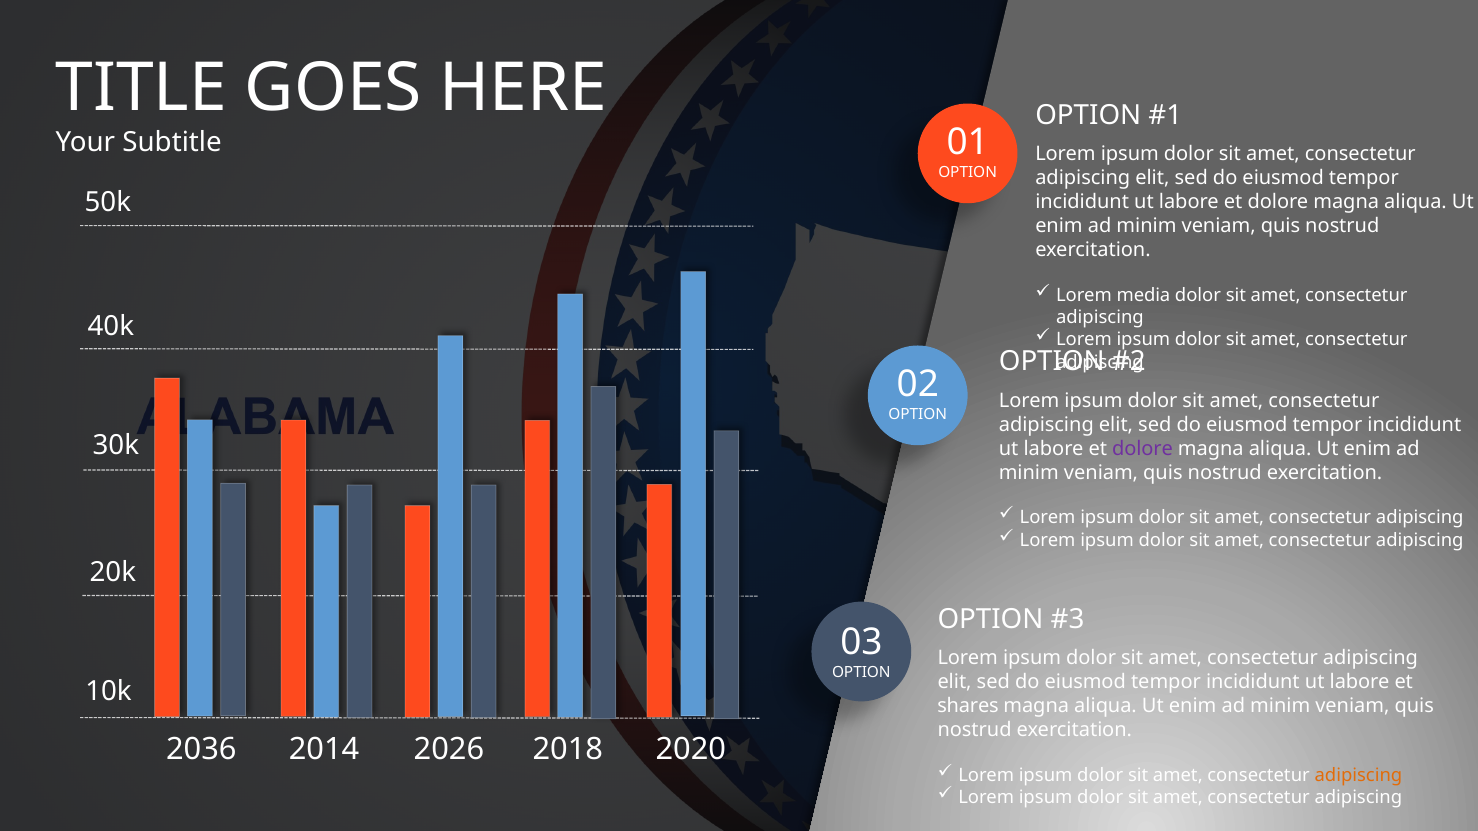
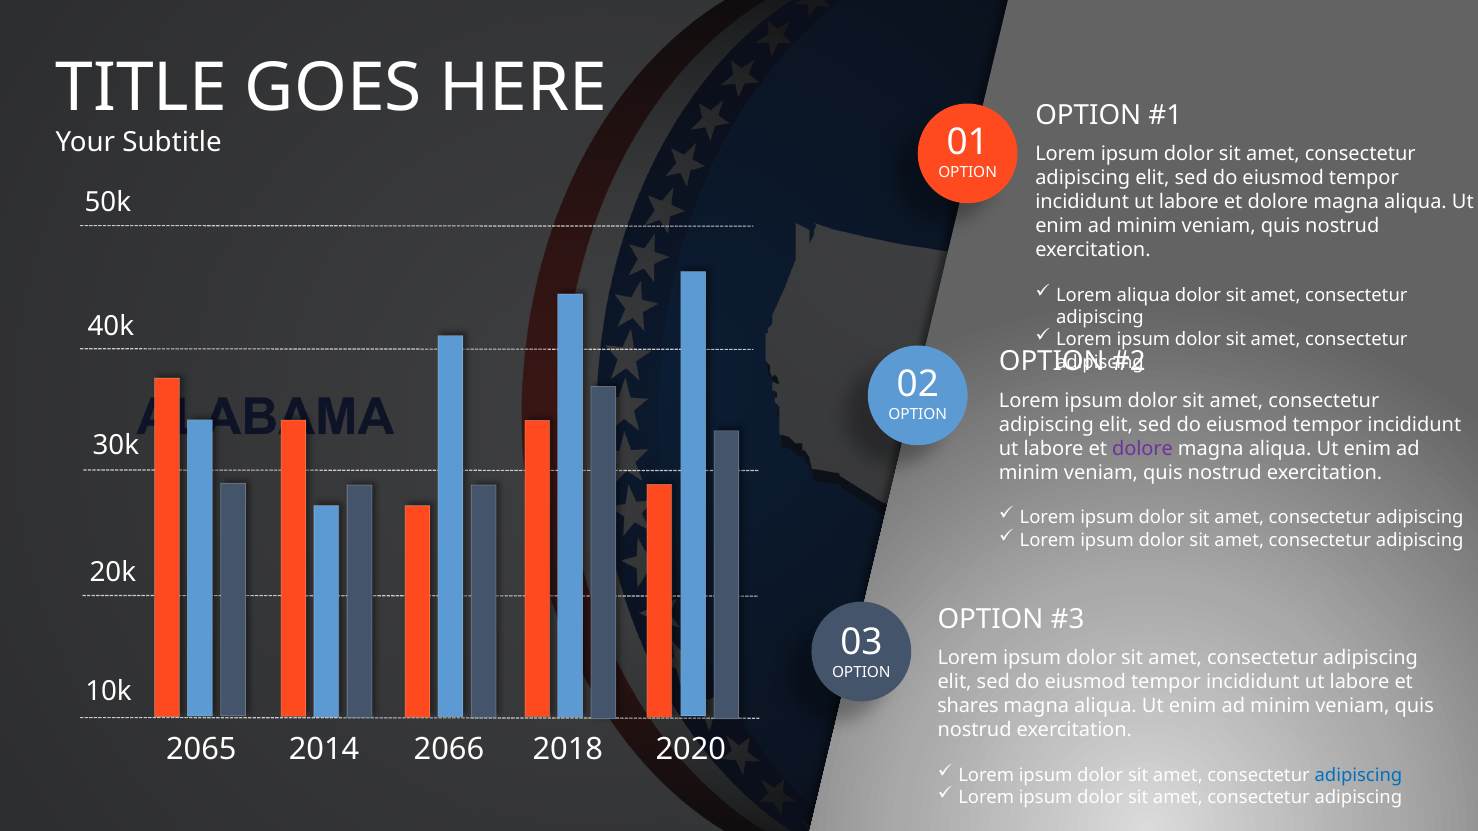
Lorem media: media -> aliqua (1143, 296)
2036: 2036 -> 2065 (201, 750)
2026: 2026 -> 2066 (449, 750)
adipiscing colour: orange -> blue (1358, 776)
